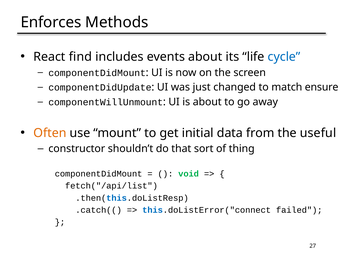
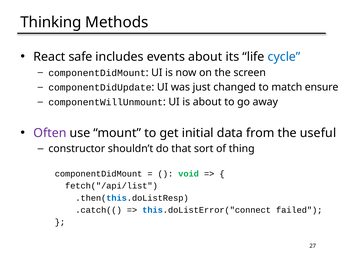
Enforces: Enforces -> Thinking (51, 22)
find: find -> safe (81, 57)
Often colour: orange -> purple (50, 133)
